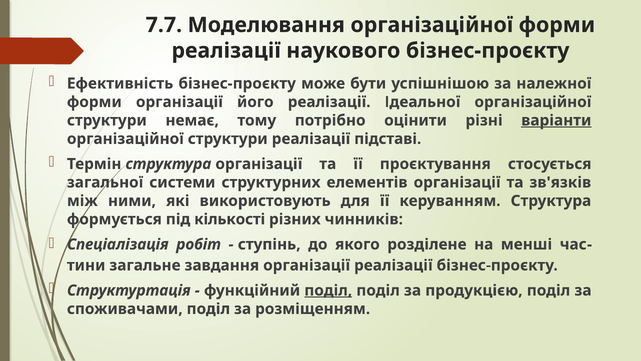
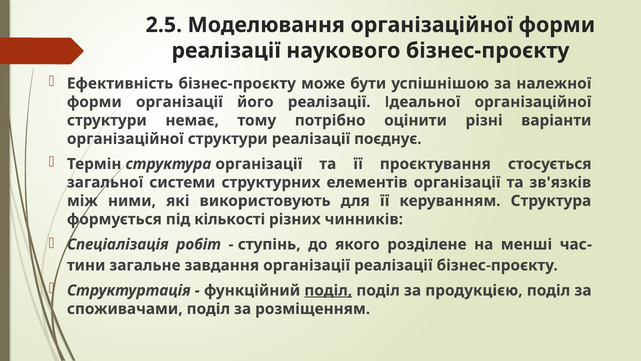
7.7: 7.7 -> 2.5 (164, 25)
варіанти underline: present -> none (556, 120)
підставі: підставі -> поєднує (388, 139)
